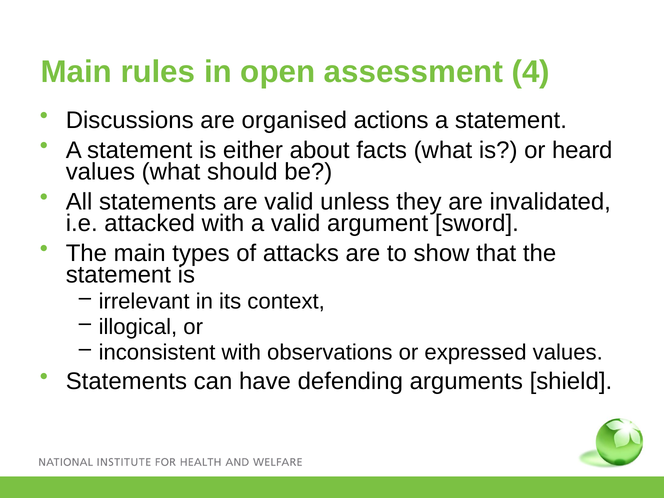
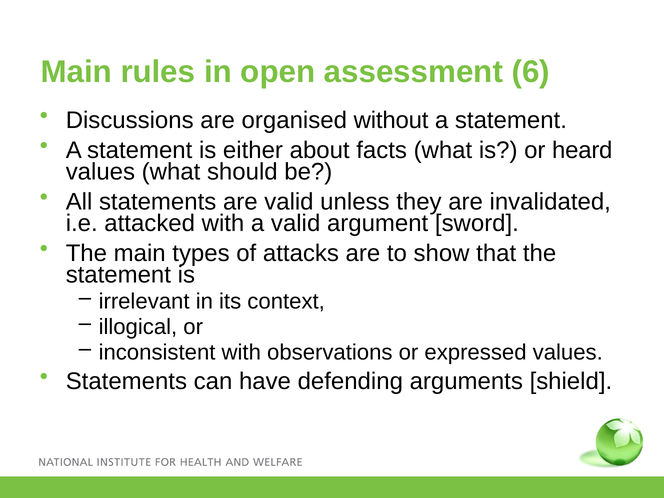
4: 4 -> 6 (531, 72)
actions: actions -> without (391, 120)
